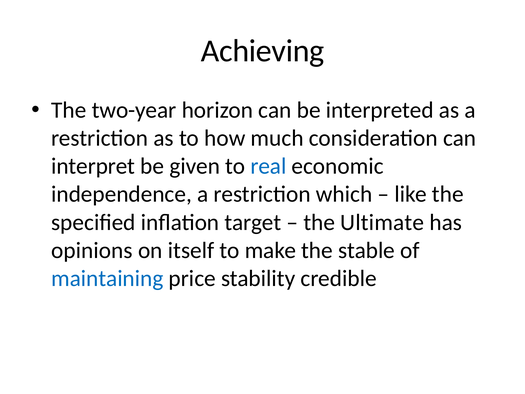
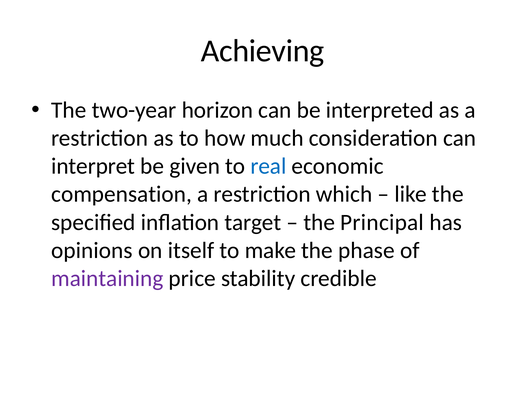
independence: independence -> compensation (122, 194)
Ultimate: Ultimate -> Principal (382, 222)
stable: stable -> phase (366, 250)
maintaining colour: blue -> purple (107, 278)
